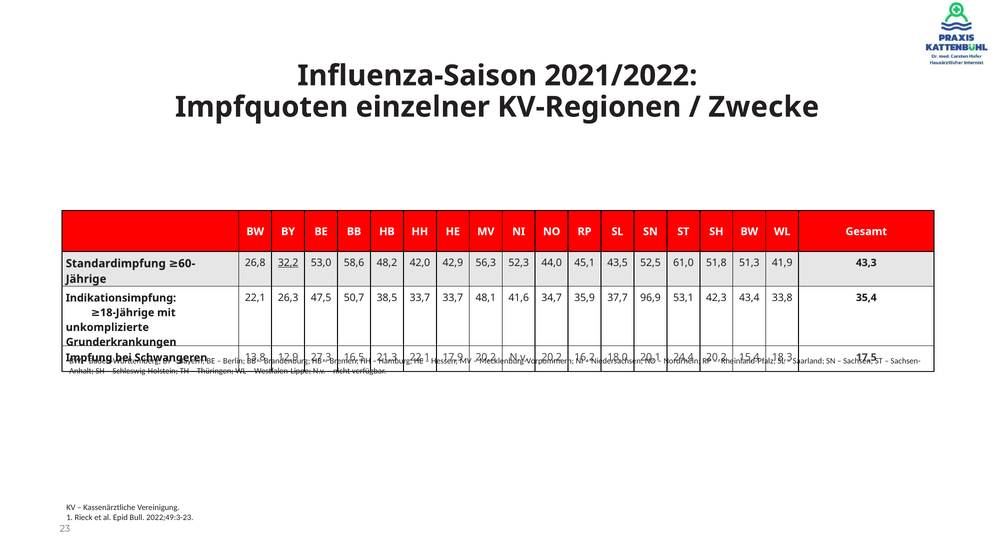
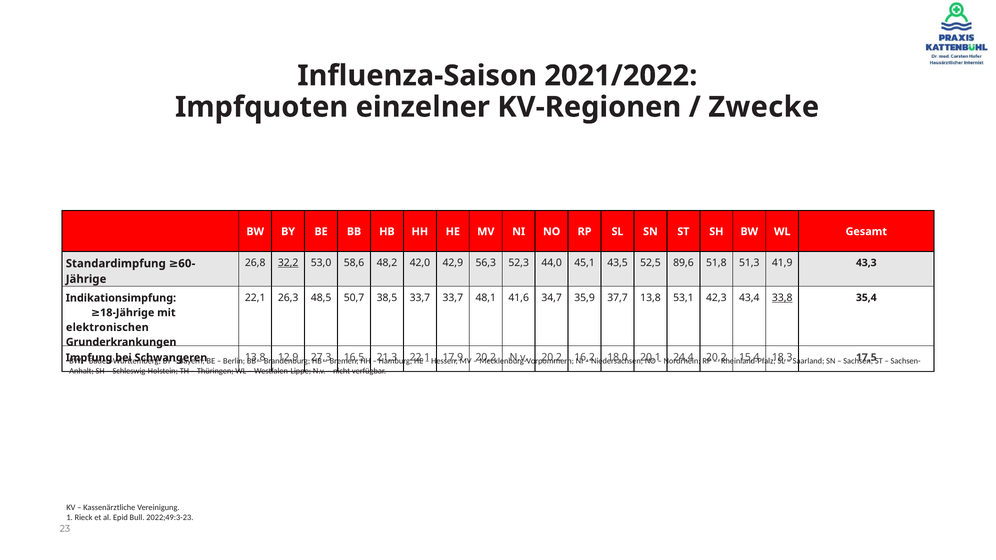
61,0: 61,0 -> 89,6 (683, 263)
47,5: 47,5 -> 48,5 (321, 298)
37,7 96,9: 96,9 -> 13,8 (650, 298)
33,8 underline: none -> present (782, 298)
unkomplizierte: unkomplizierte -> elektronischen (107, 327)
